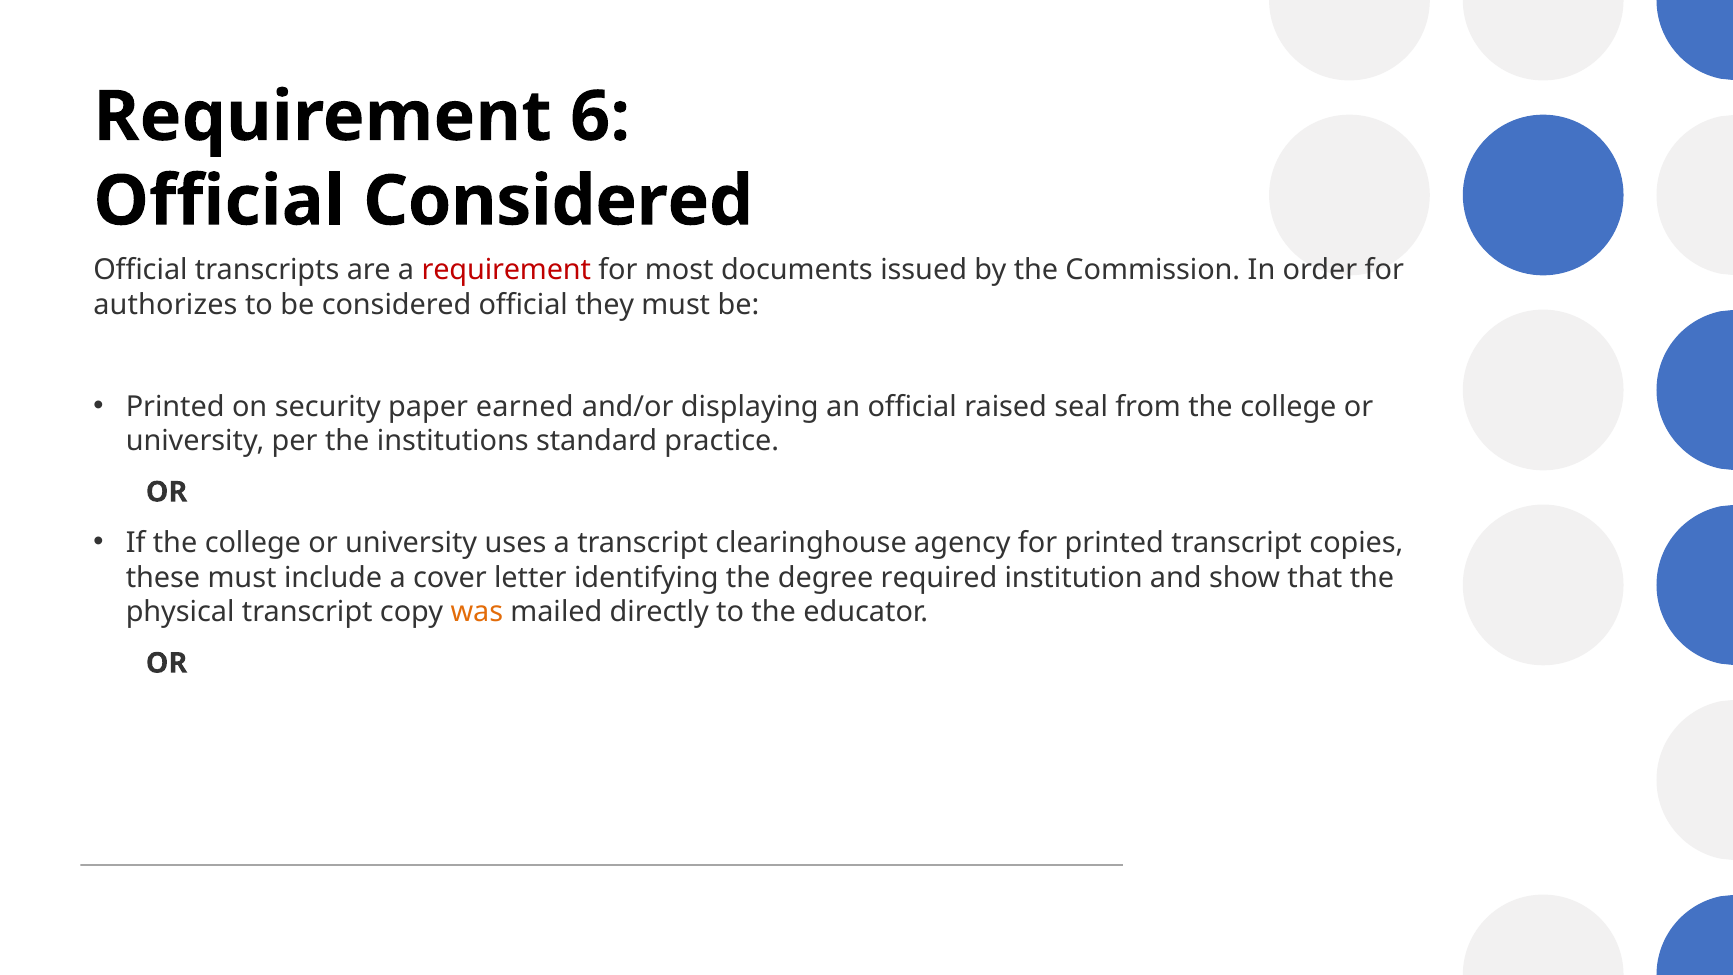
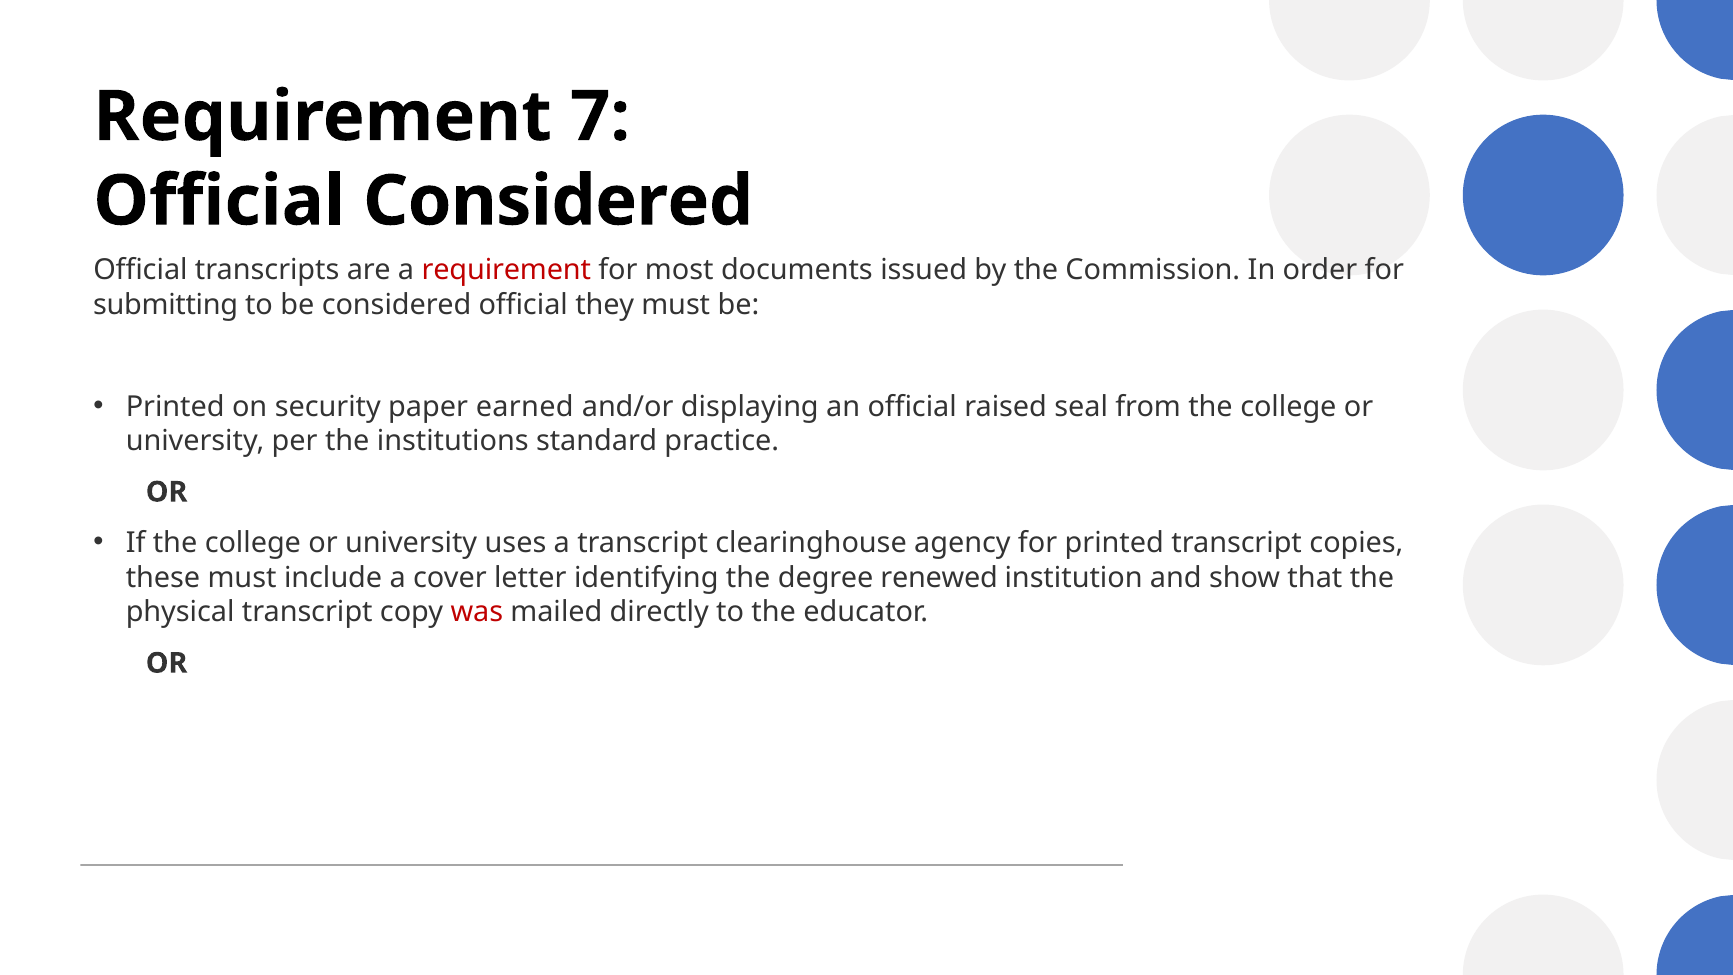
6: 6 -> 7 (600, 117)
authorizes: authorizes -> submitting (166, 305)
required: required -> renewed (939, 578)
was colour: orange -> red (477, 612)
